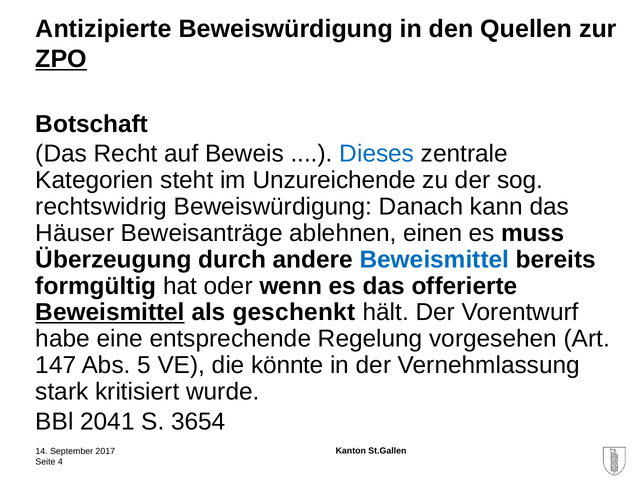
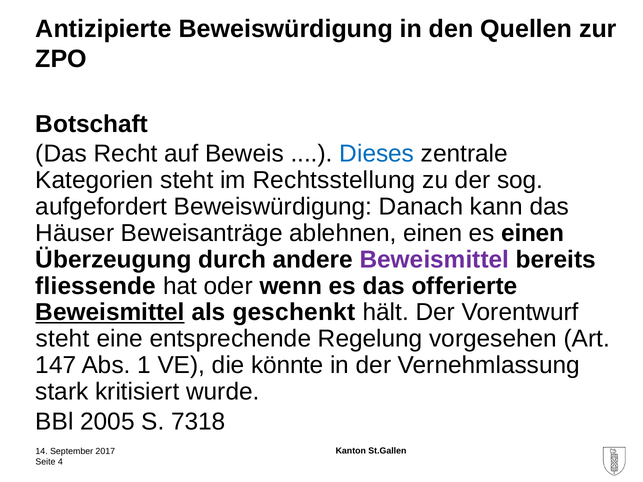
ZPO underline: present -> none (61, 59)
Unzureichende: Unzureichende -> Rechtsstellung (334, 180)
rechtswidrig: rechtswidrig -> aufgefordert (101, 206)
es muss: muss -> einen (533, 233)
Beweismittel colour: blue -> purple (434, 259)
formgültig: formgültig -> fliessende (96, 286)
habe: habe -> steht (63, 338)
5: 5 -> 1 (144, 365)
2041: 2041 -> 2005 (107, 421)
3654: 3654 -> 7318 (198, 421)
